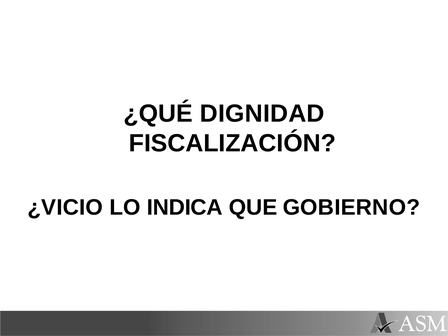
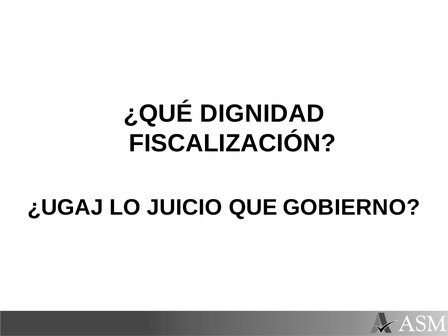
¿VICIO: ¿VICIO -> ¿UGAJ (65, 207)
INDICA: INDICA -> JUICIO (185, 207)
